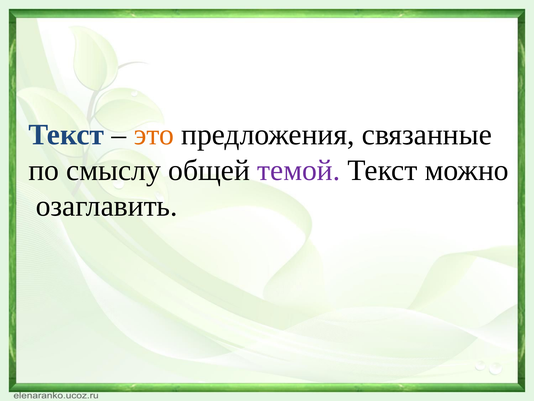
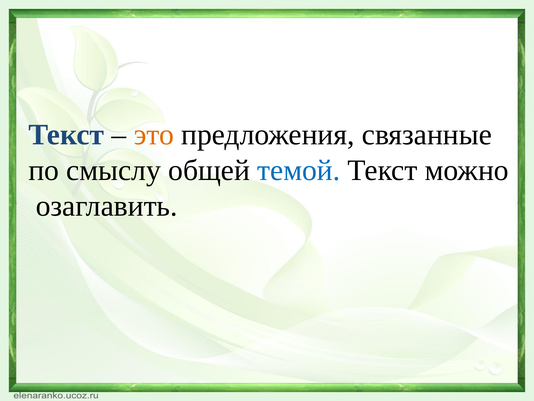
темой colour: purple -> blue (299, 170)
